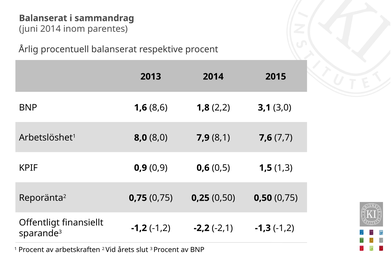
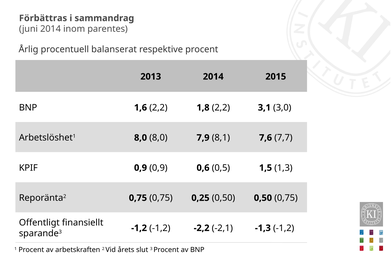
Balanserat: Balanserat -> Förbättras (43, 18)
1,6 8,6: 8,6 -> 2,2 (158, 108)
